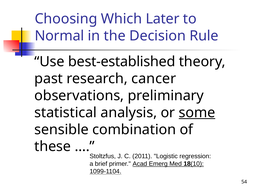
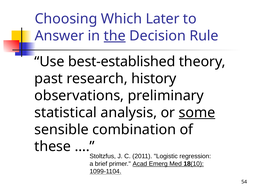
Normal: Normal -> Answer (59, 36)
the underline: none -> present (115, 36)
cancer: cancer -> history (154, 79)
